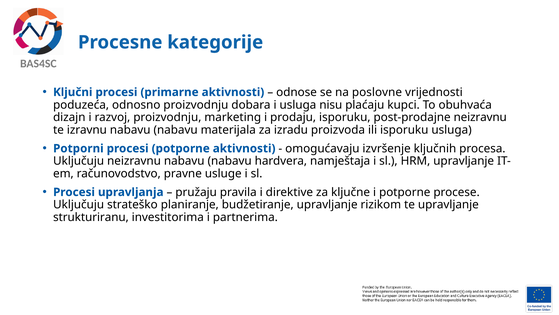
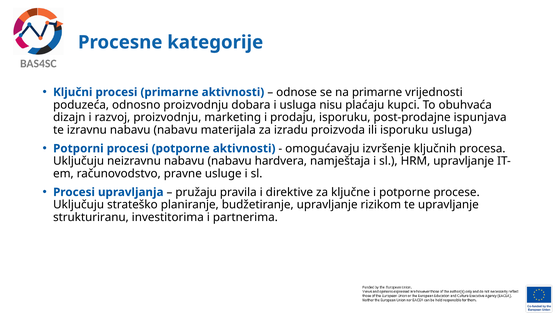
na poslovne: poslovne -> primarne (377, 92)
post-prodajne neizravnu: neizravnu -> ispunjava (480, 117)
